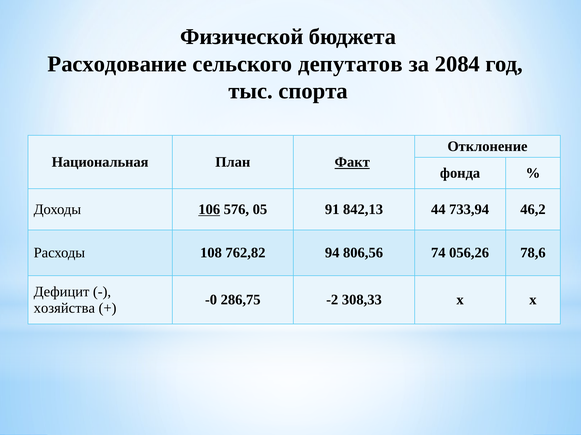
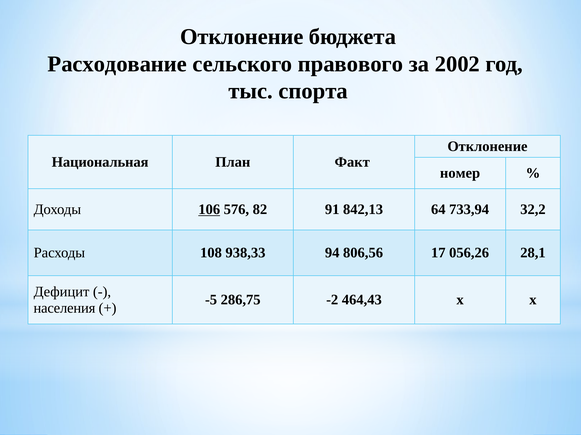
Физической: Физической -> Отклонение (242, 37)
депутатов: депутатов -> правового (351, 64)
2084: 2084 -> 2002 (457, 64)
Факт underline: present -> none (352, 162)
фонда: фонда -> номер (460, 173)
05: 05 -> 82 (260, 210)
44: 44 -> 64 (438, 210)
46,2: 46,2 -> 32,2 (533, 210)
762,82: 762,82 -> 938,33 (245, 253)
74: 74 -> 17 (438, 253)
78,6: 78,6 -> 28,1 (533, 253)
-0: -0 -> -5 (211, 300)
308,33: 308,33 -> 464,43 (362, 300)
хозяйства: хозяйства -> населения (64, 308)
